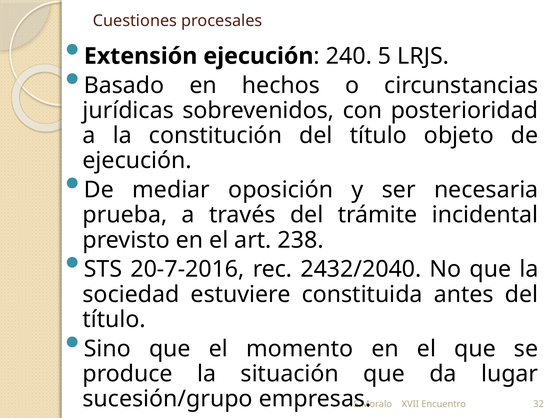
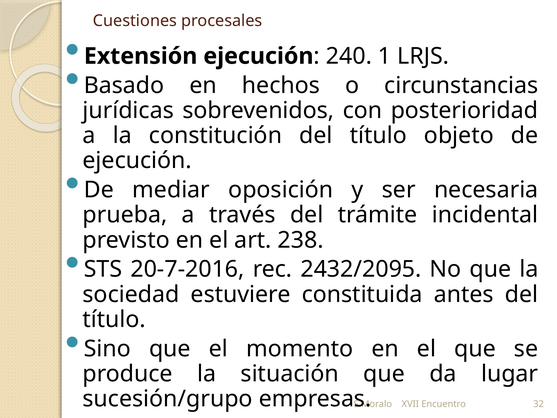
5: 5 -> 1 (385, 56)
2432/2040: 2432/2040 -> 2432/2095 (361, 269)
